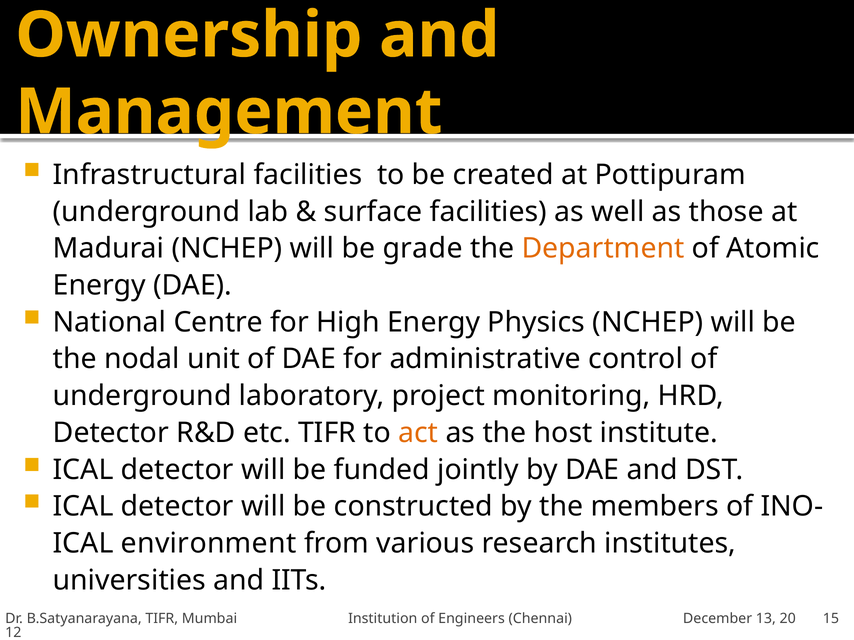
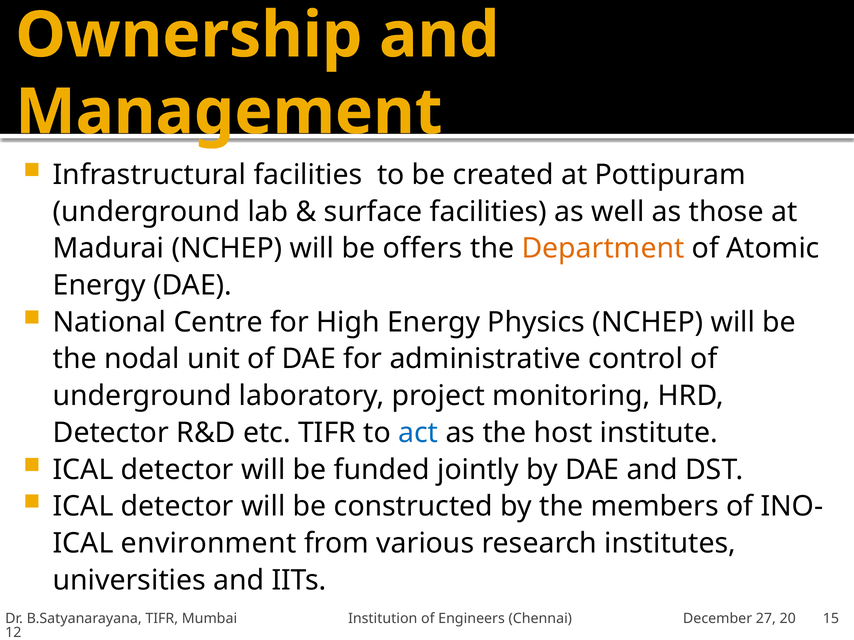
grade: grade -> offers (423, 249)
act colour: orange -> blue (418, 433)
13: 13 -> 27 (766, 619)
